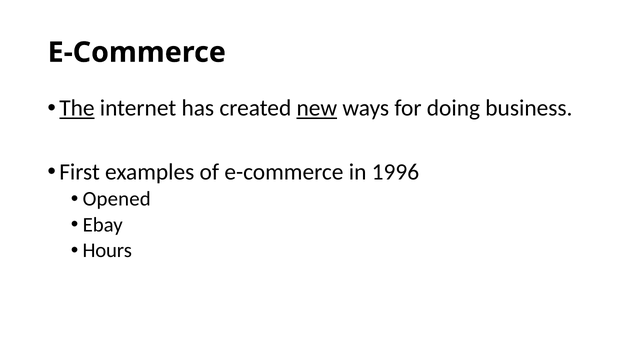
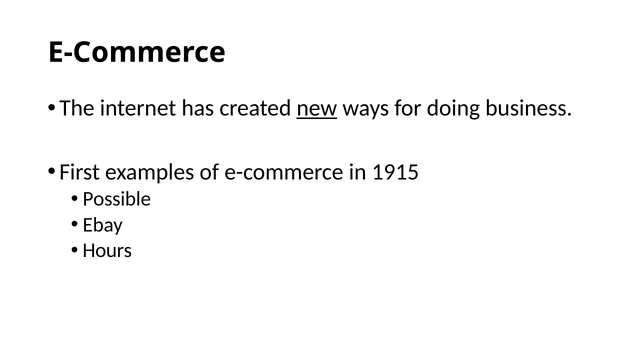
The underline: present -> none (77, 108)
1996: 1996 -> 1915 (395, 172)
Opened: Opened -> Possible (117, 199)
